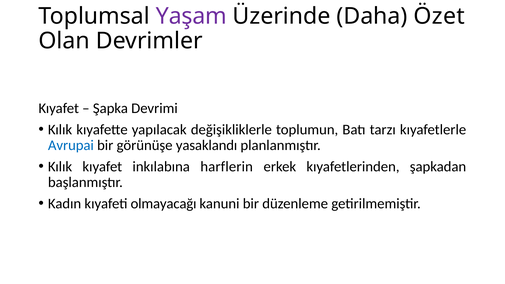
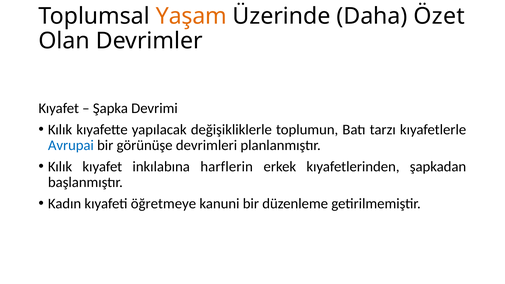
Yaşam colour: purple -> orange (191, 16)
yasaklandı: yasaklandı -> devrimleri (207, 145)
olmayacağı: olmayacağı -> öğretmeye (163, 204)
